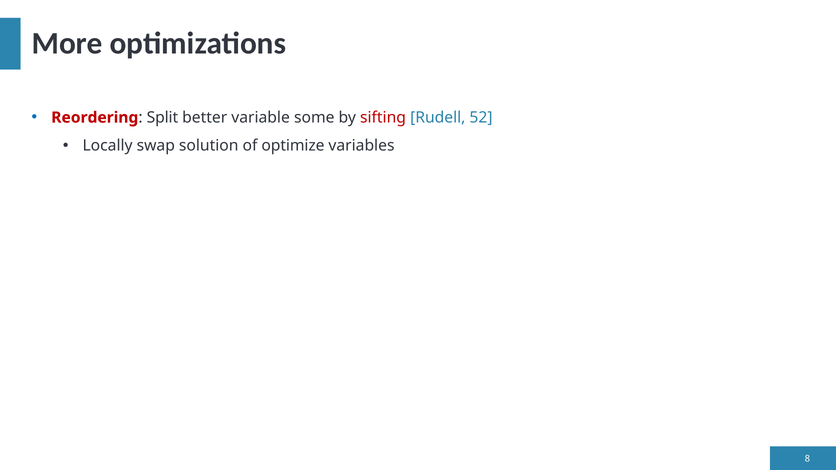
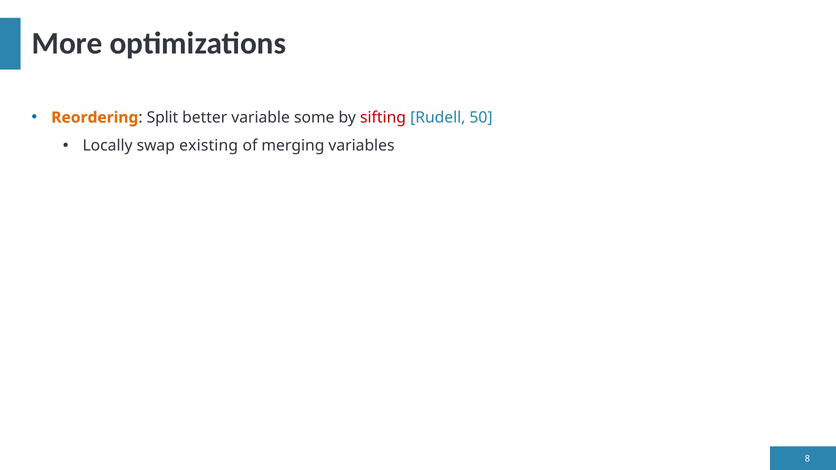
Reordering colour: red -> orange (95, 118)
52: 52 -> 50 (481, 118)
solution: solution -> existing (209, 146)
optimize: optimize -> merging (293, 146)
